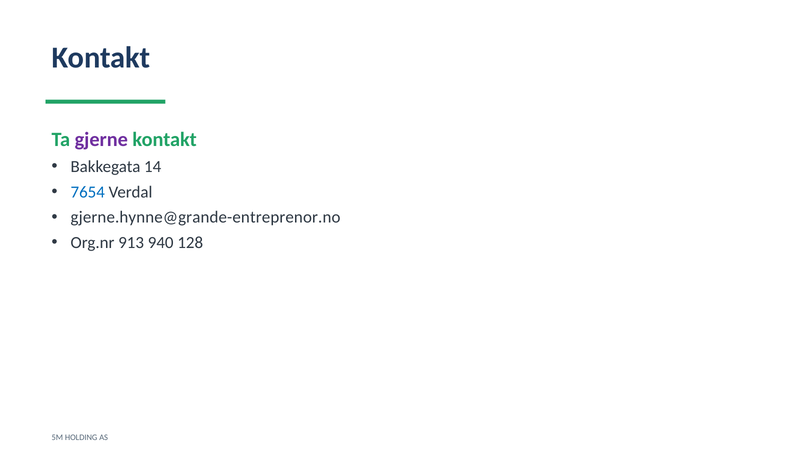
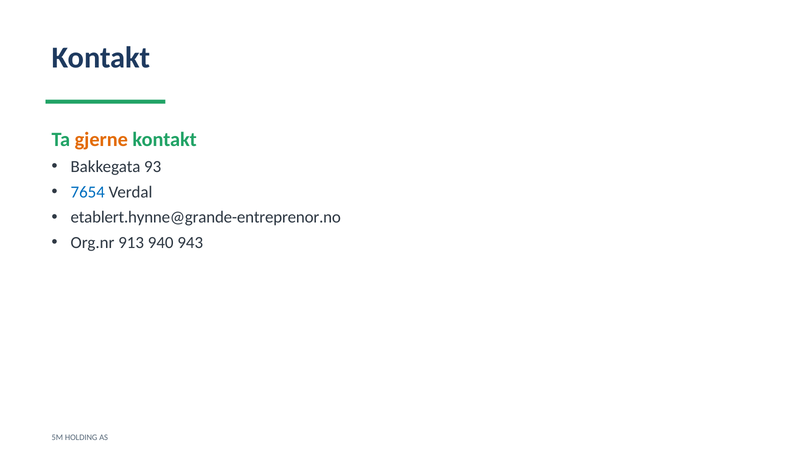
gjerne colour: purple -> orange (101, 140)
14: 14 -> 93 (153, 167)
gjerne.hynne@grande-entreprenor.no: gjerne.hynne@grande-entreprenor.no -> etablert.hynne@grande-entreprenor.no (206, 217)
128: 128 -> 943 (190, 243)
